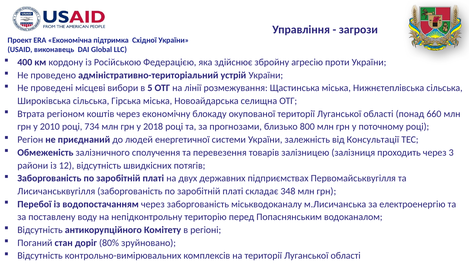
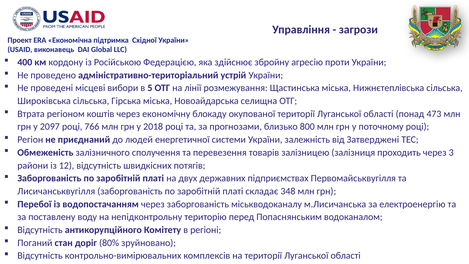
660: 660 -> 473 (434, 114)
2010: 2010 -> 2097 (50, 127)
734: 734 -> 766 (92, 127)
Консультації: Консультації -> Затверджені (373, 140)
